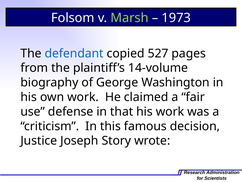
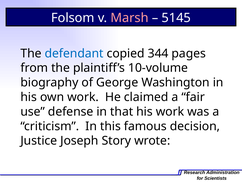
Marsh colour: light green -> pink (130, 18)
1973: 1973 -> 5145 (176, 18)
527: 527 -> 344 (158, 53)
14-volume: 14-volume -> 10-volume (158, 68)
